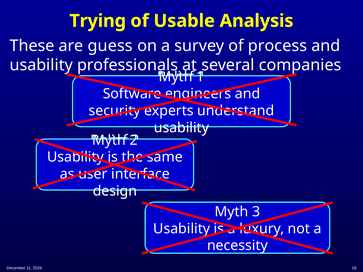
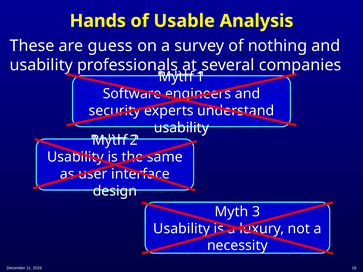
Trying: Trying -> Hands (98, 21)
process: process -> nothing (277, 46)
